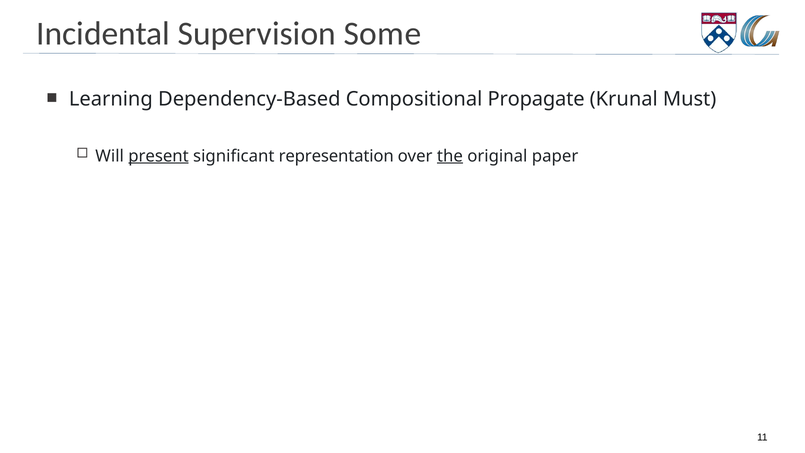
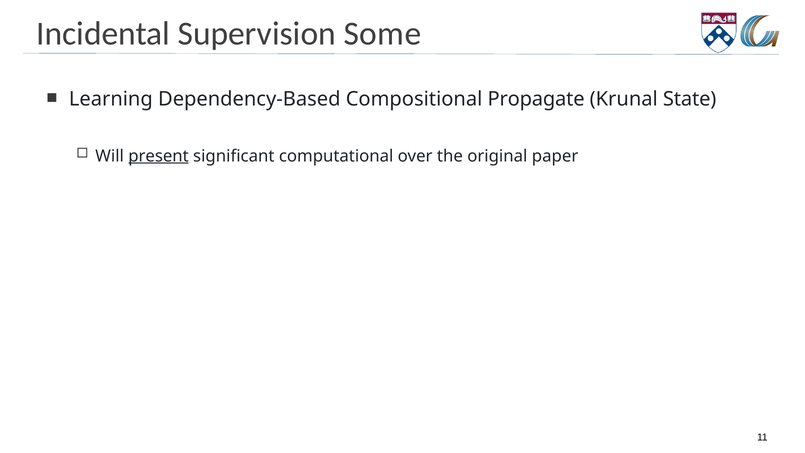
Must: Must -> State (690, 99)
representation: representation -> computational (336, 156)
the underline: present -> none (450, 156)
